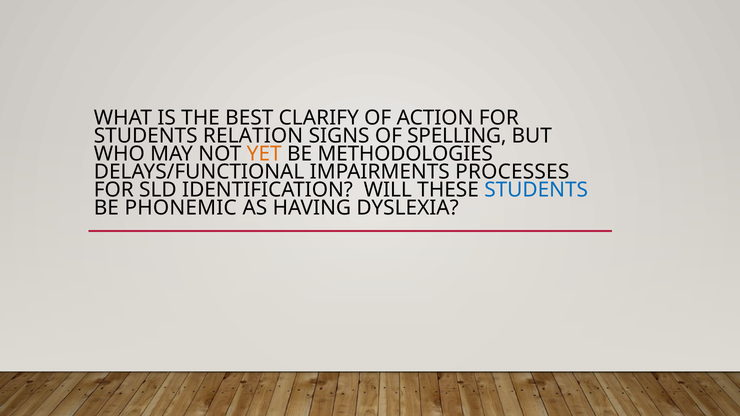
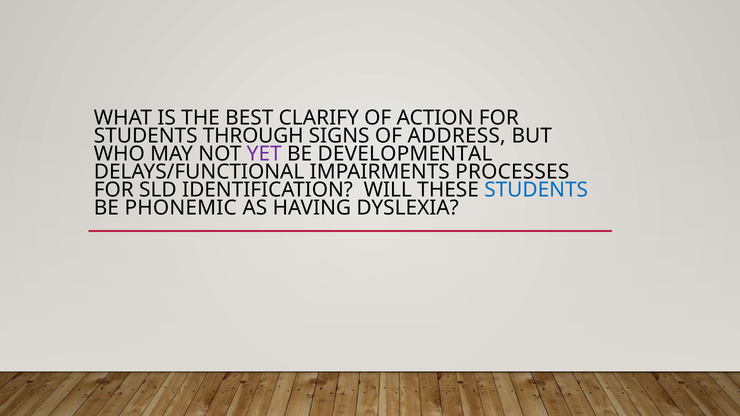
RELATION: RELATION -> THROUGH (253, 136)
SPELLING: SPELLING -> ADDRESS (457, 136)
YET colour: orange -> purple (264, 154)
METHODOLOGIES: METHODOLOGIES -> DEVELOPMENTAL (405, 154)
